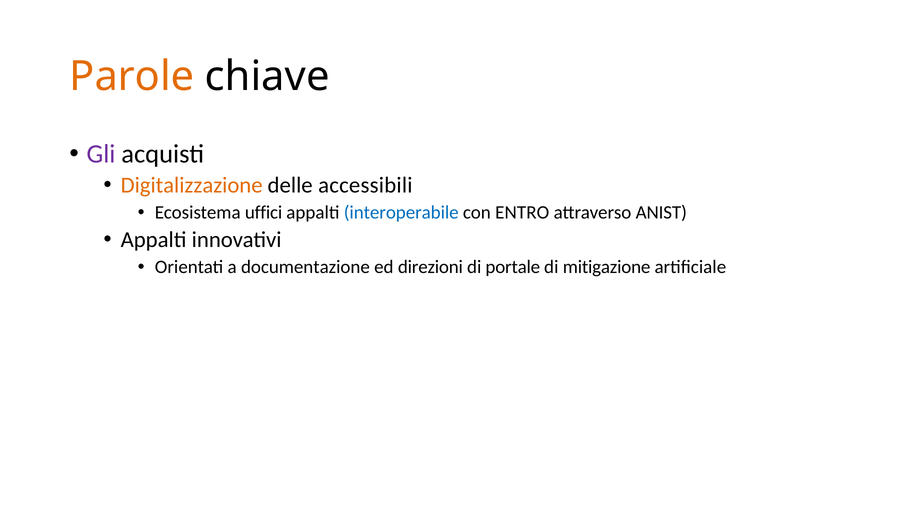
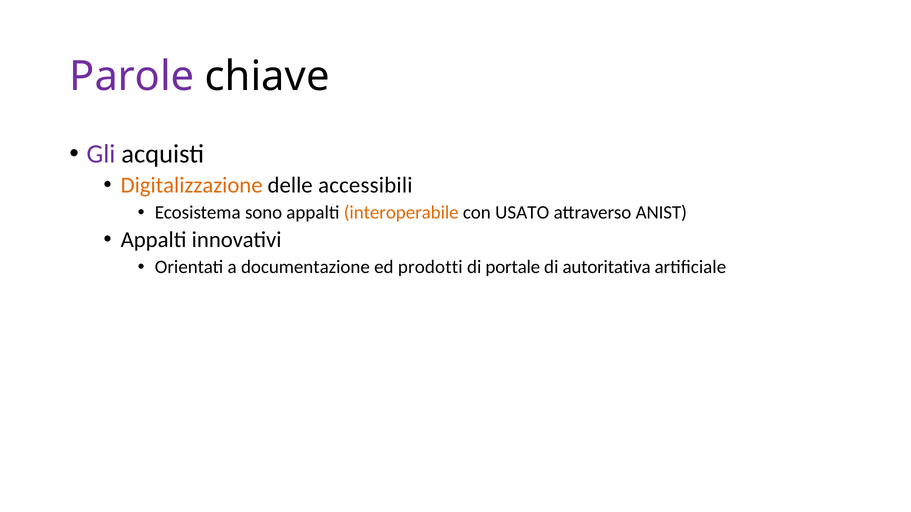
Parole colour: orange -> purple (132, 77)
uffici: uffici -> sono (264, 213)
interoperabile colour: blue -> orange (401, 213)
ENTRO: ENTRO -> USATO (522, 213)
direzioni: direzioni -> prodotti (430, 267)
mitigazione: mitigazione -> autoritativa (607, 267)
